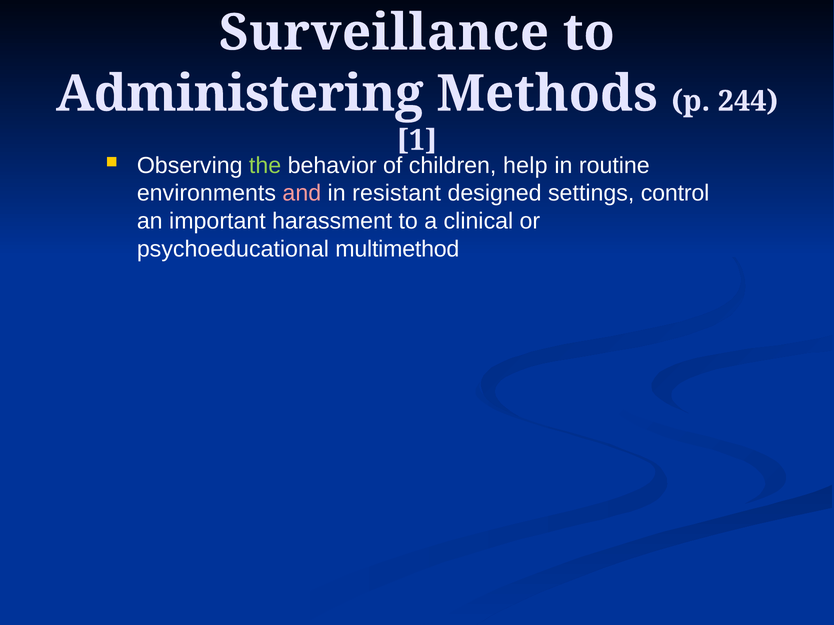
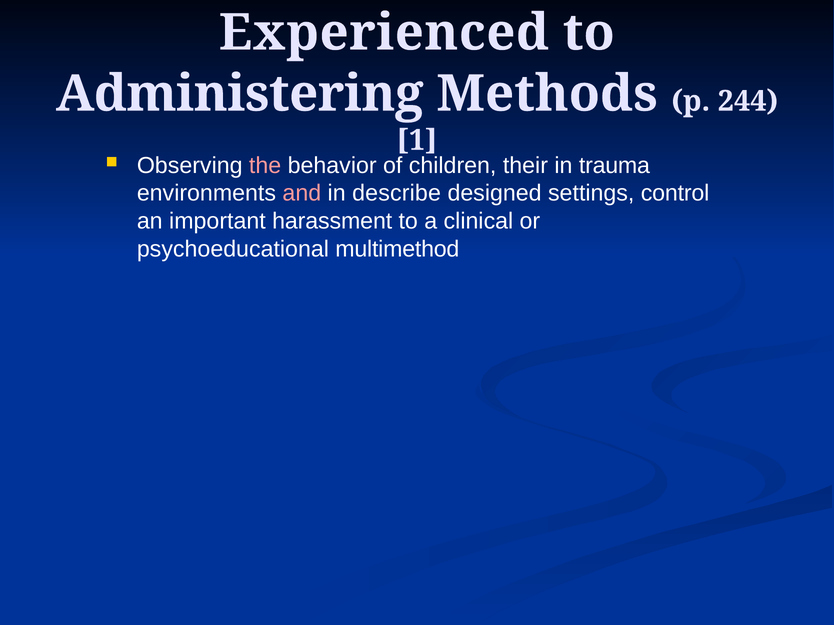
Surveillance: Surveillance -> Experienced (384, 33)
the colour: light green -> pink (265, 166)
help: help -> their (525, 166)
routine: routine -> trauma (614, 166)
resistant: resistant -> describe (397, 193)
